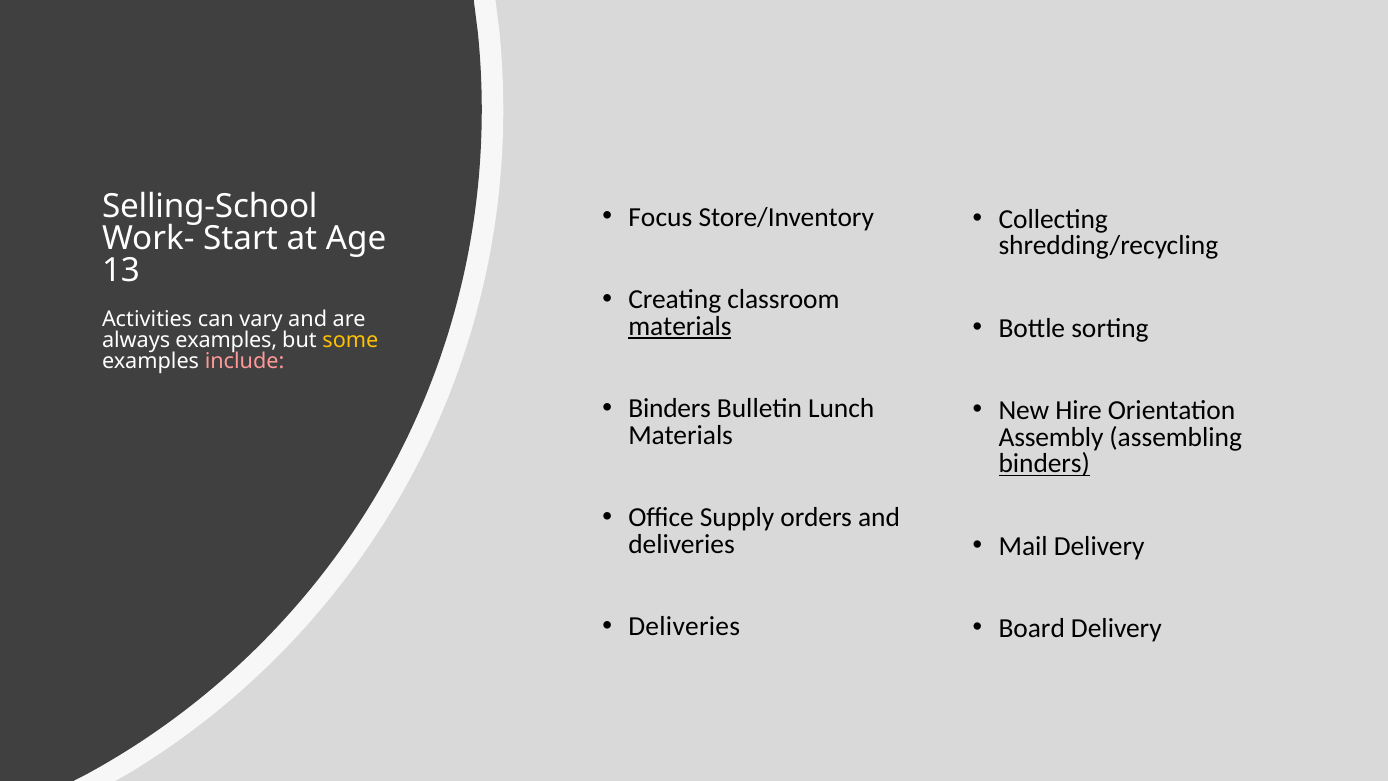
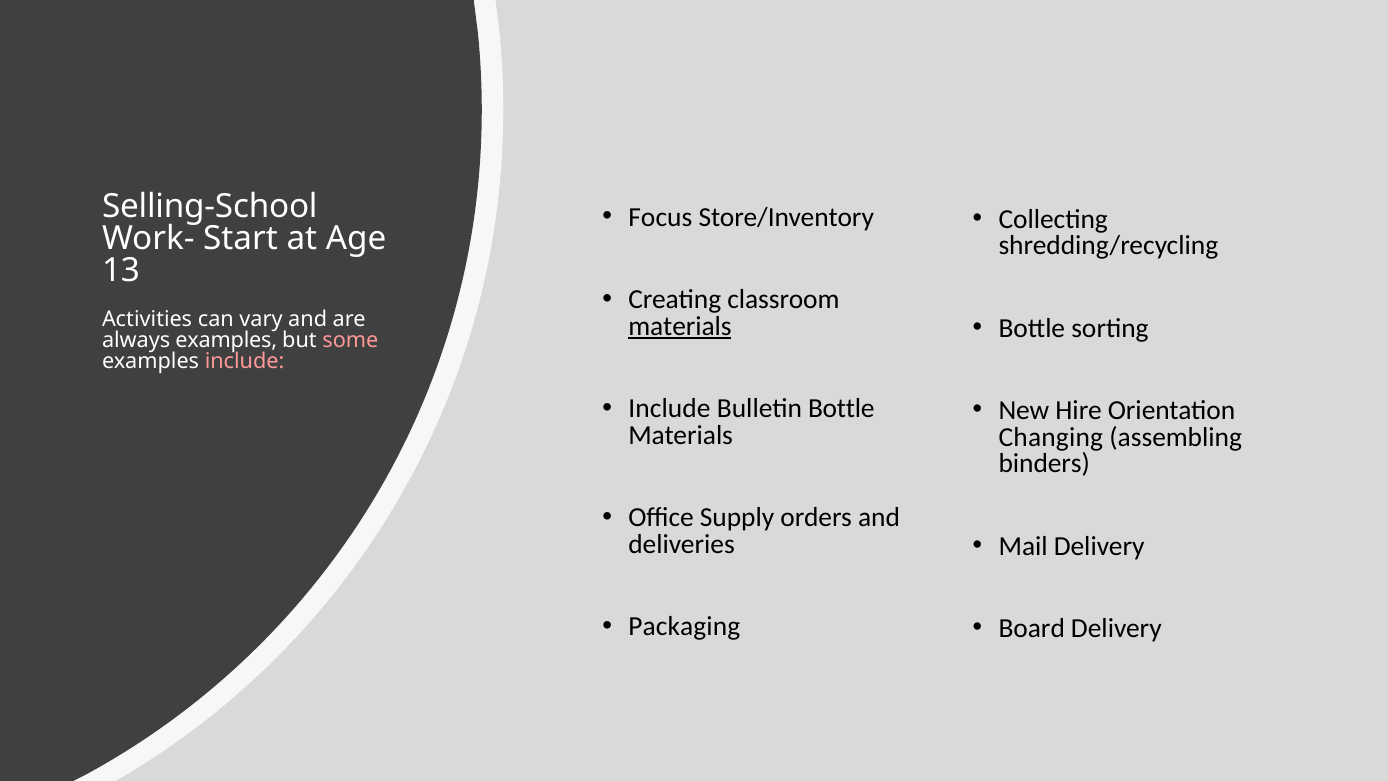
some colour: yellow -> pink (350, 340)
Binders: Binders -> Include (669, 409)
Bulletin Lunch: Lunch -> Bottle (841, 409)
Assembly: Assembly -> Changing (1051, 437)
binders underline: present -> none (1044, 464)
Deliveries: Deliveries -> Packaging (684, 627)
